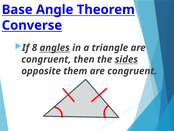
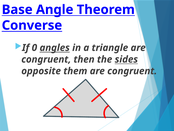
8: 8 -> 0 (34, 48)
